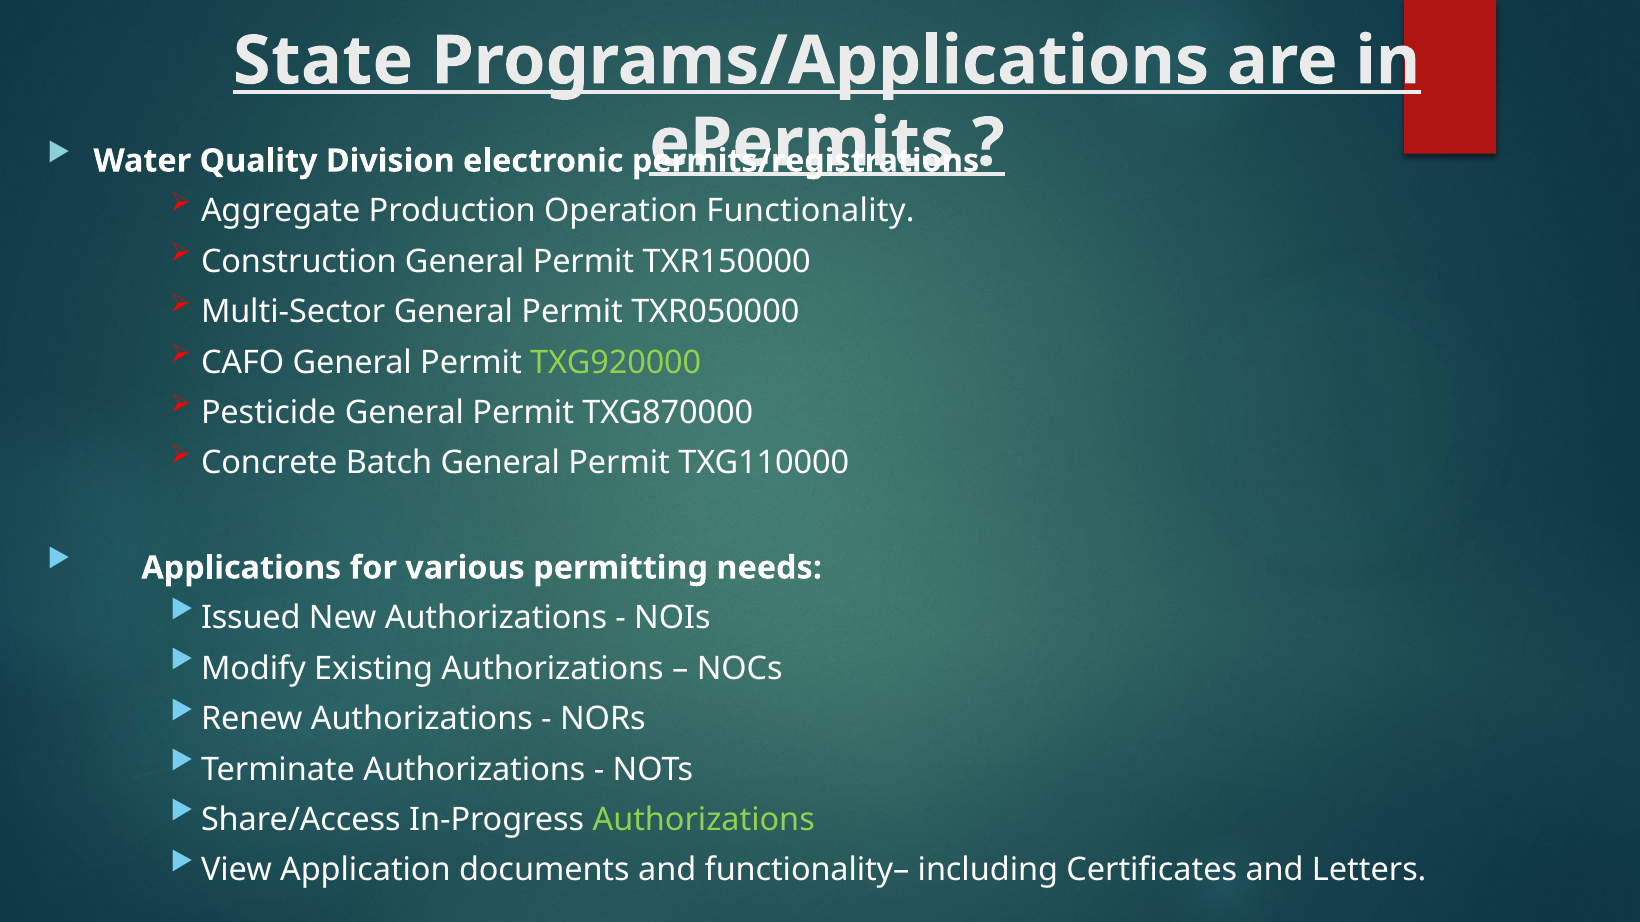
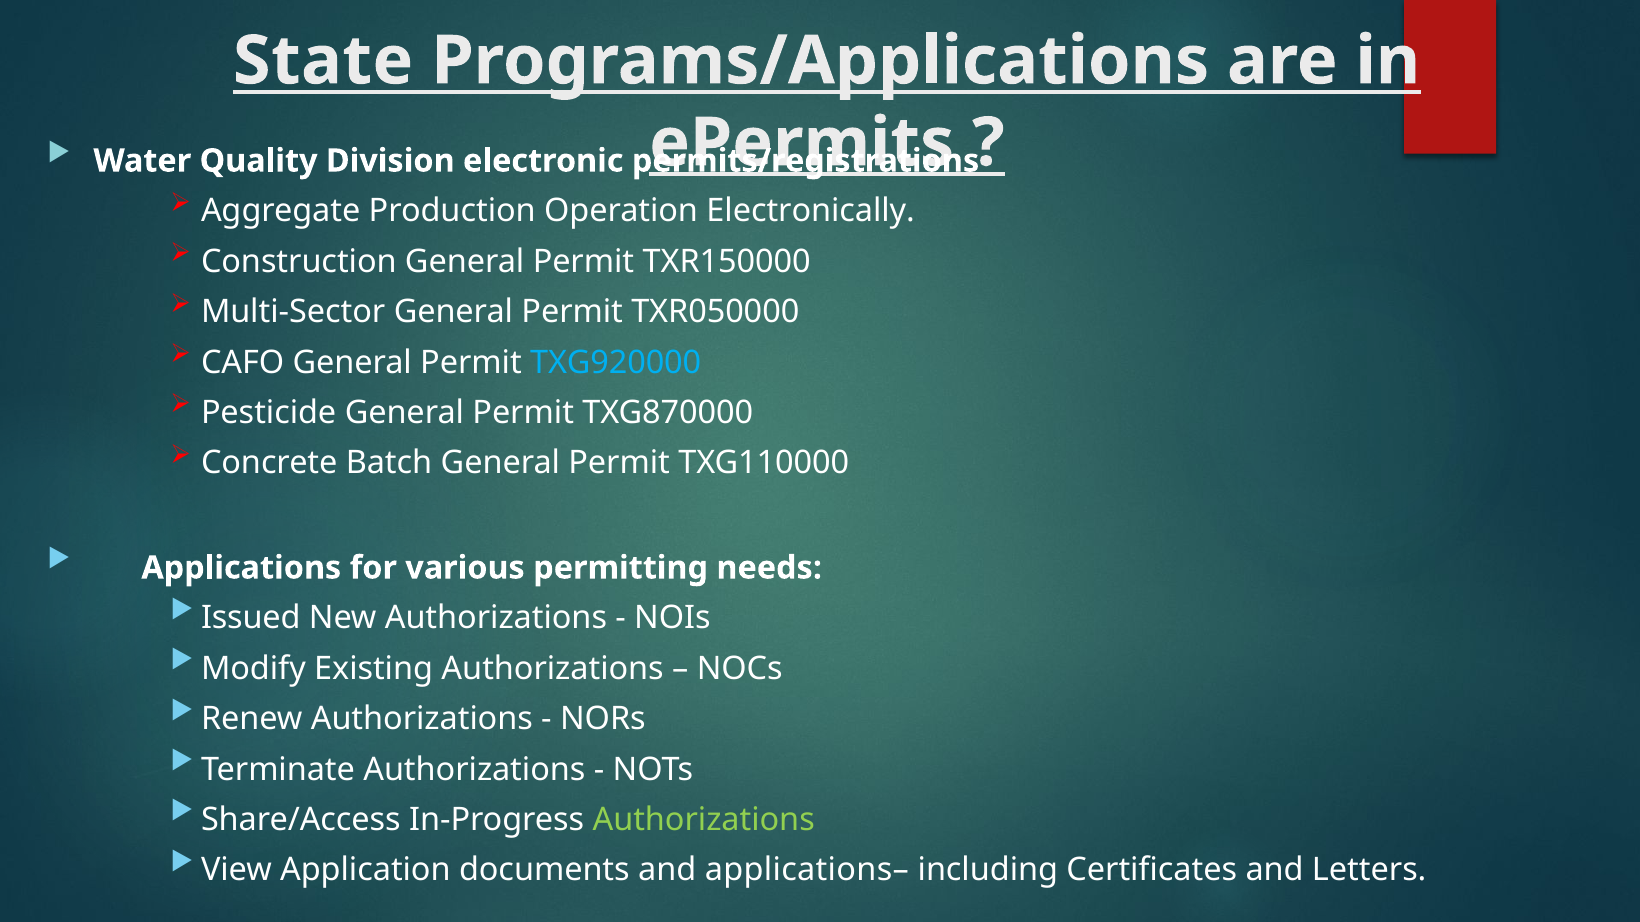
Functionality: Functionality -> Electronically (811, 211)
TXG920000 colour: light green -> light blue (616, 363)
functionality–: functionality– -> applications– (807, 871)
